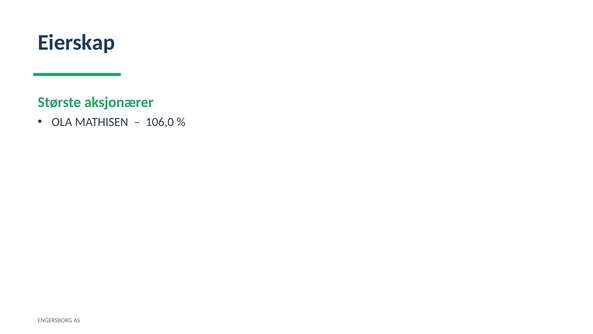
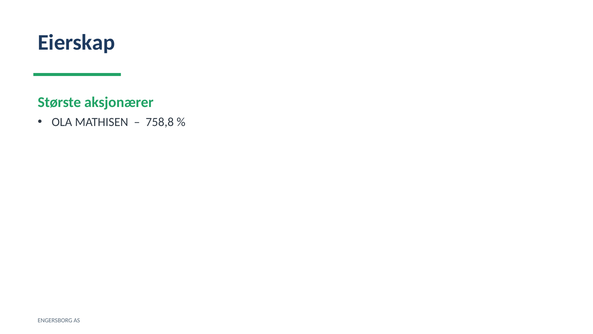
106,0: 106,0 -> 758,8 (160, 122)
